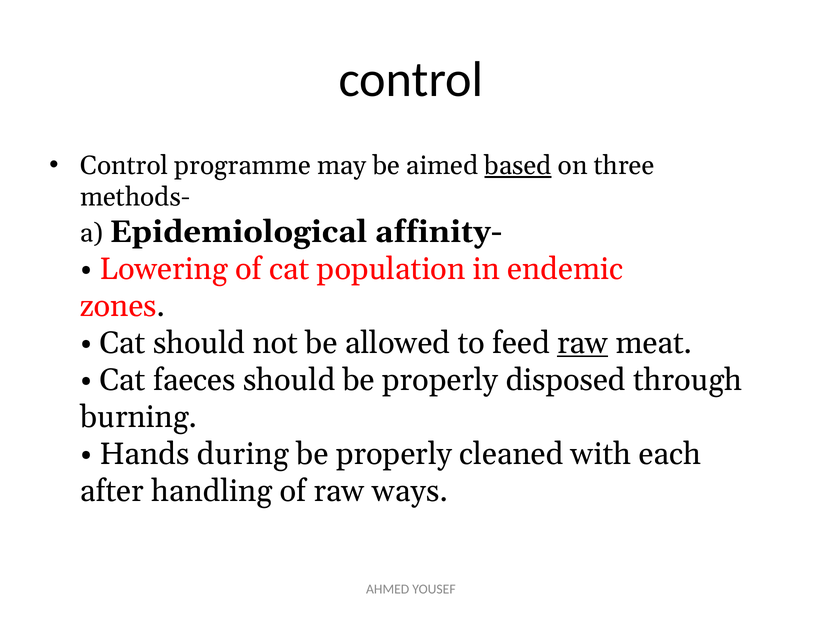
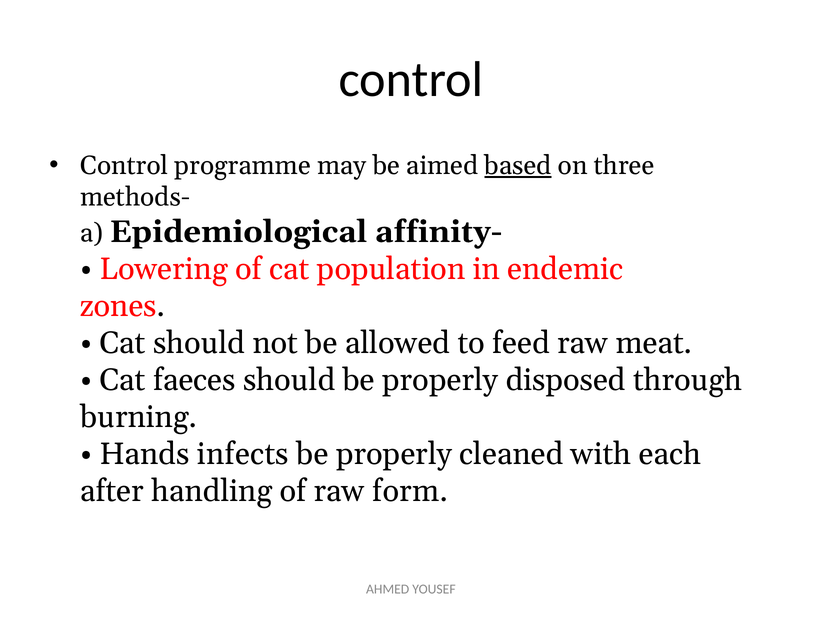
raw underline: present -> none (583, 343)
during: during -> infects (243, 454)
ways: ways -> form (410, 491)
